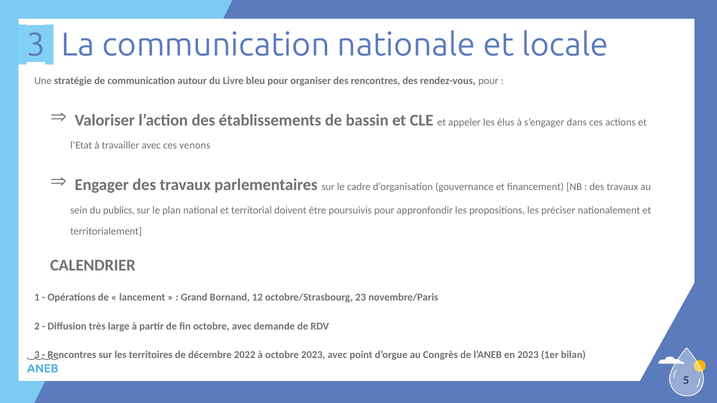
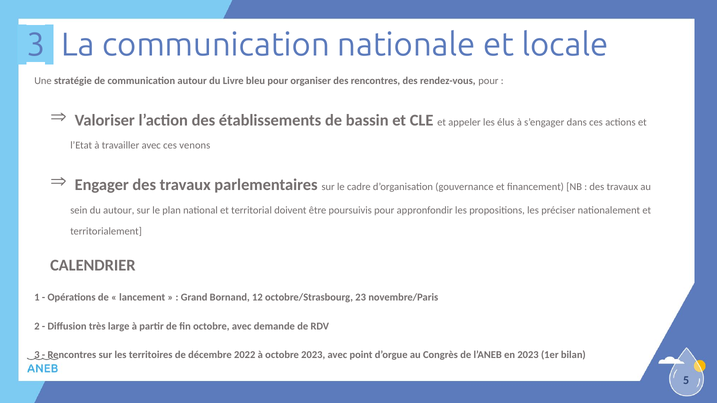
du publics: publics -> autour (119, 210)
